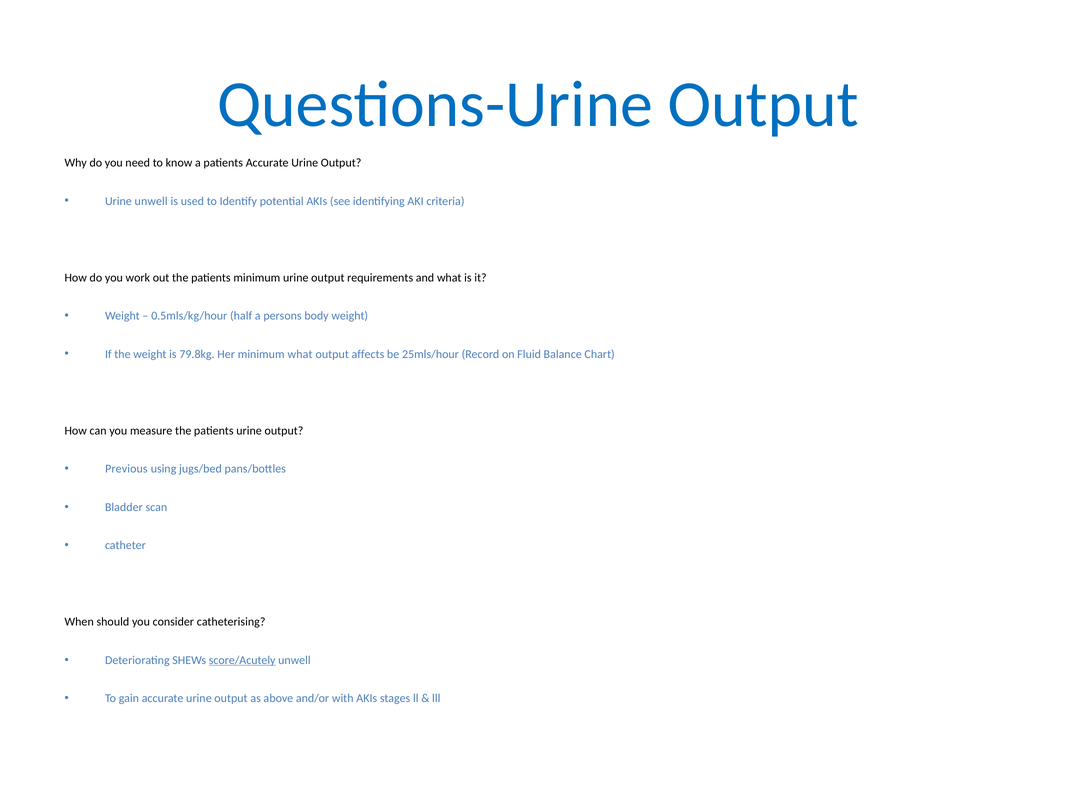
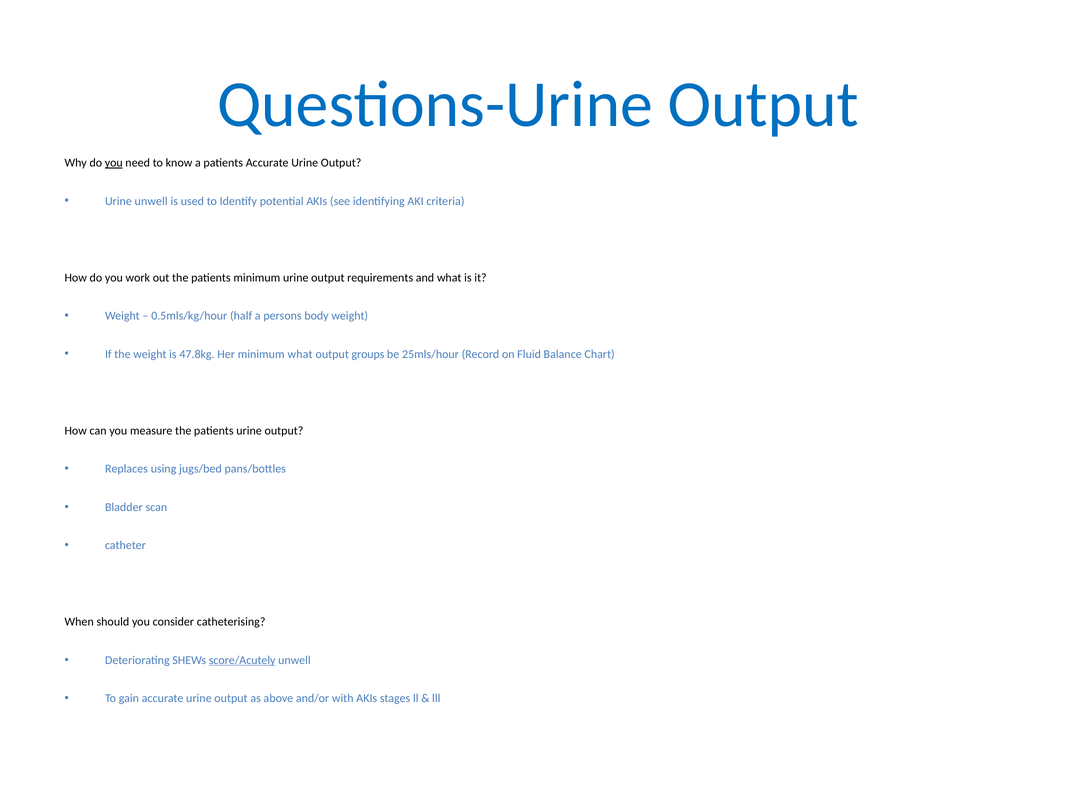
you underline: none -> present (114, 163)
79.8kg: 79.8kg -> 47.8kg (197, 354)
affects: affects -> groups (368, 354)
Previous: Previous -> Replaces (126, 469)
